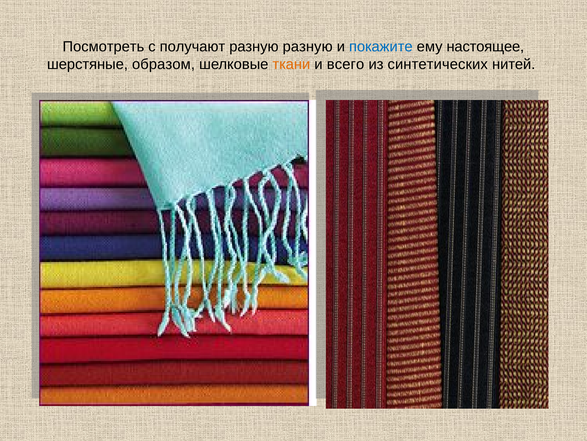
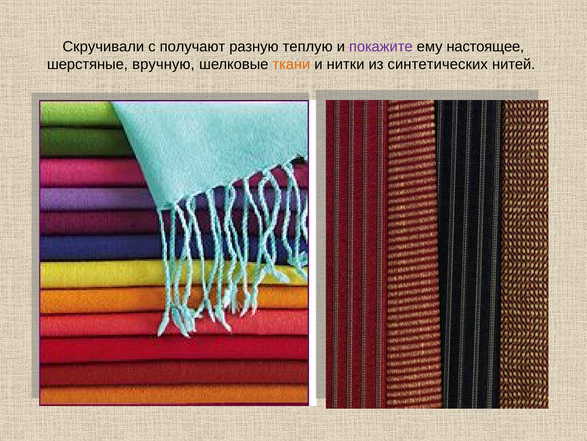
Посмотреть: Посмотреть -> Скручивали (103, 47)
разную разную: разную -> теплую (308, 47)
покажите colour: blue -> purple (381, 47)
образом: образом -> вручную (163, 64)
всего: всего -> нитки (346, 64)
